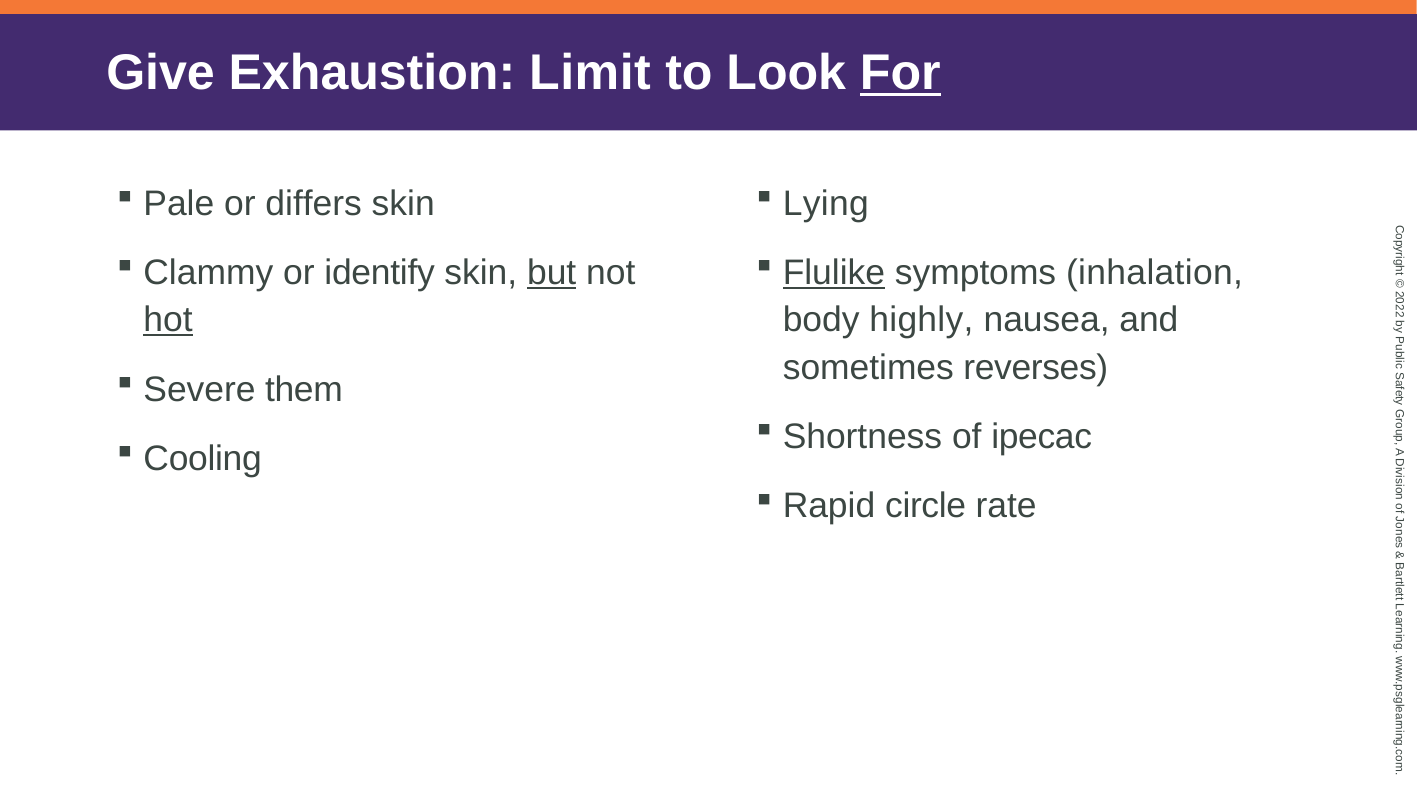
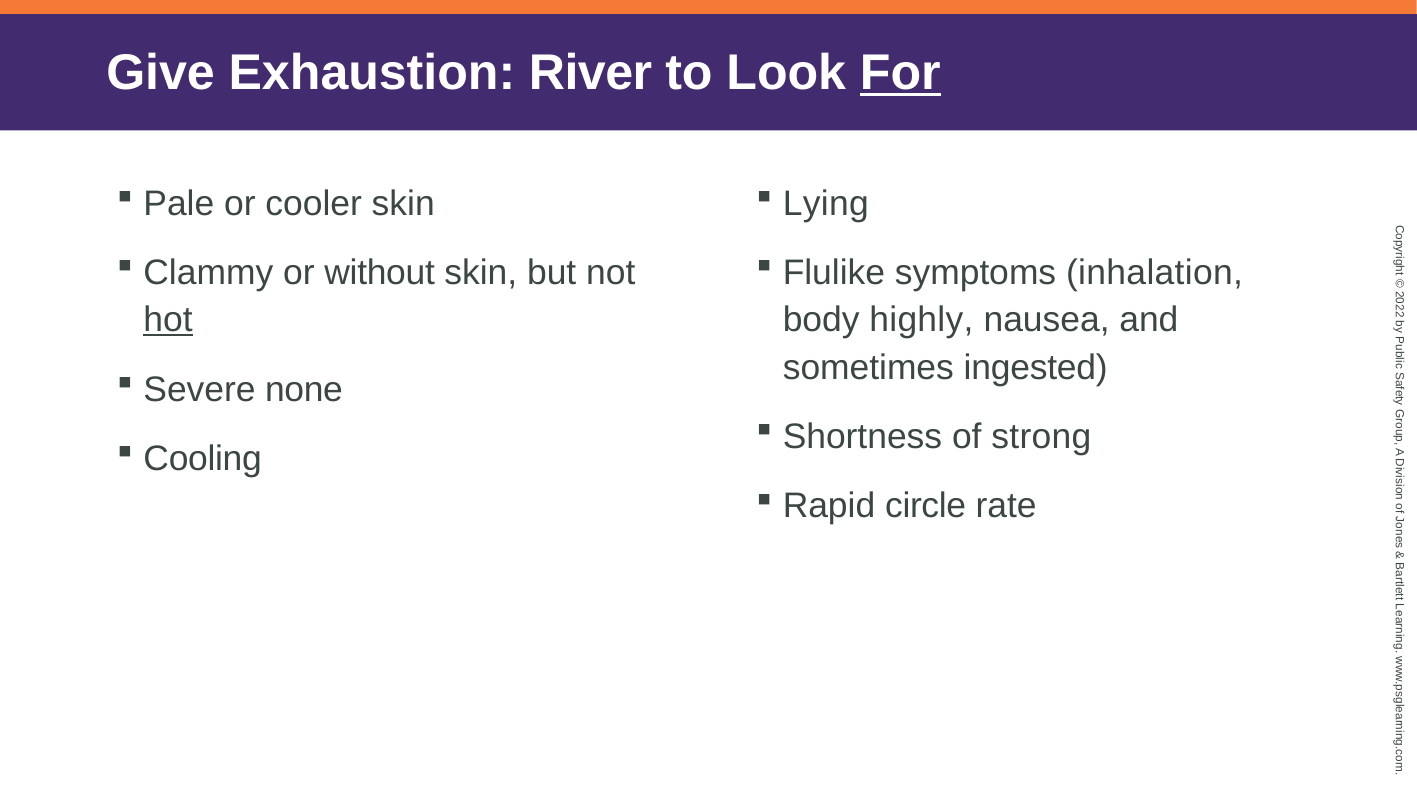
Limit: Limit -> River (591, 73)
differs: differs -> cooler (314, 204)
identify: identify -> without (380, 273)
but underline: present -> none (552, 273)
Flulike underline: present -> none (834, 273)
reverses: reverses -> ingested (1036, 367)
them: them -> none (304, 390)
ipecac: ipecac -> strong (1041, 437)
